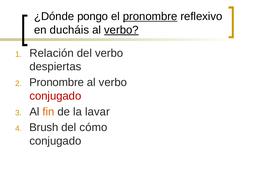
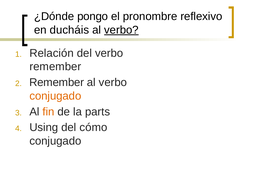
pronombre underline: present -> none (150, 16)
despiertas: despiertas -> remember (55, 67)
Pronombre: Pronombre -> Remember (57, 82)
conjugado colour: red -> orange (55, 96)
lavar: lavar -> parts (98, 112)
Brush: Brush -> Using (44, 127)
